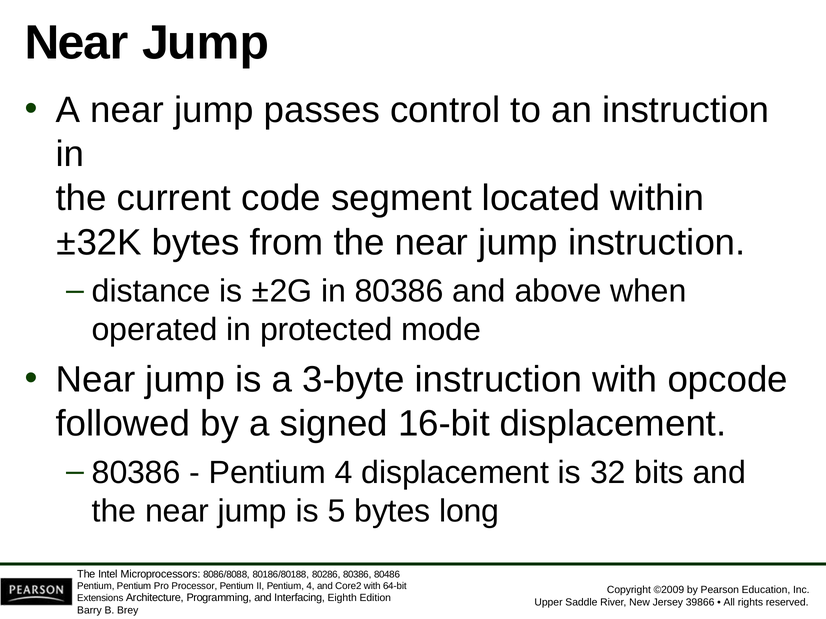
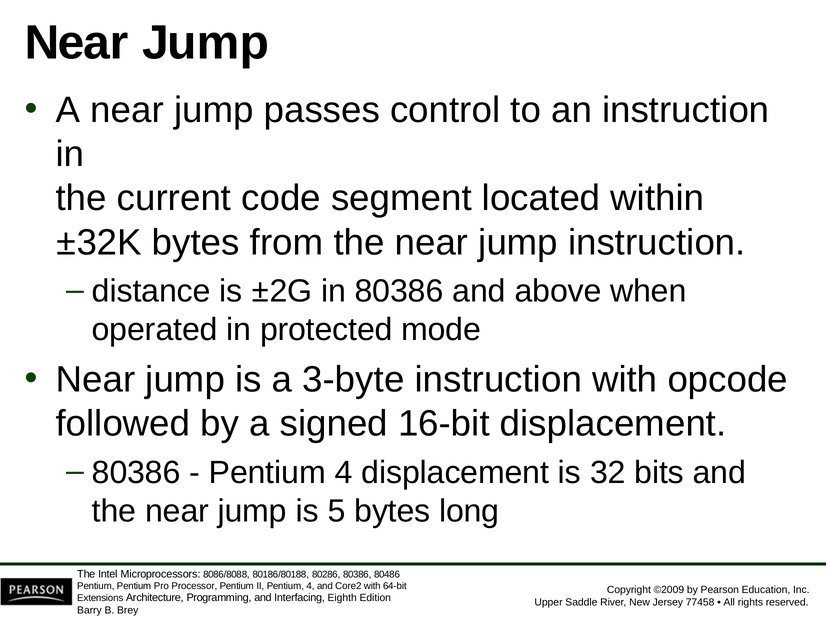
39866: 39866 -> 77458 (700, 603)
